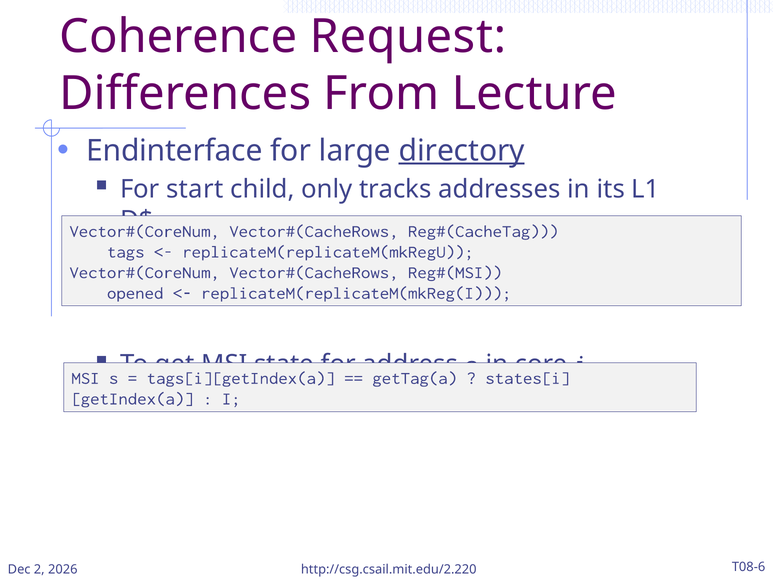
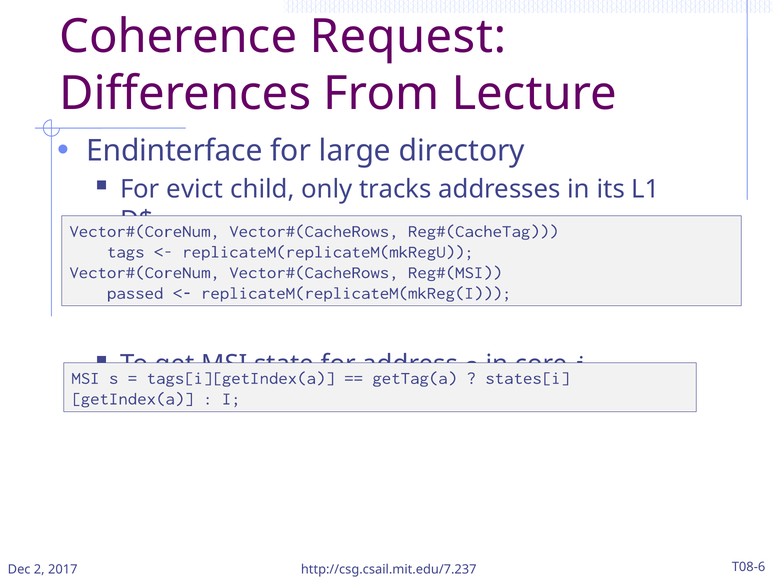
directory underline: present -> none (462, 151)
start: start -> evict (195, 189)
opened: opened -> passed (135, 293)
2026: 2026 -> 2017 (63, 569)
http://csg.csail.mit.edu/2.220: http://csg.csail.mit.edu/2.220 -> http://csg.csail.mit.edu/7.237 (389, 569)
